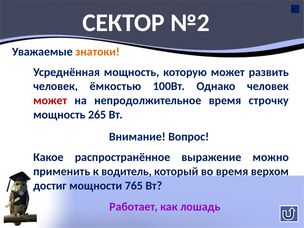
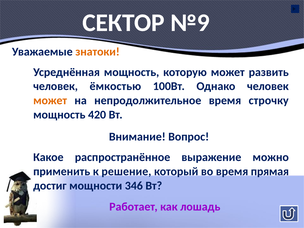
№2: №2 -> №9 (190, 23)
может colour: red -> orange (50, 101)
265: 265 -> 420 (97, 115)
водитель: водитель -> решение (126, 172)
верхом: верхом -> прямая (270, 172)
765: 765 -> 346 (134, 186)
